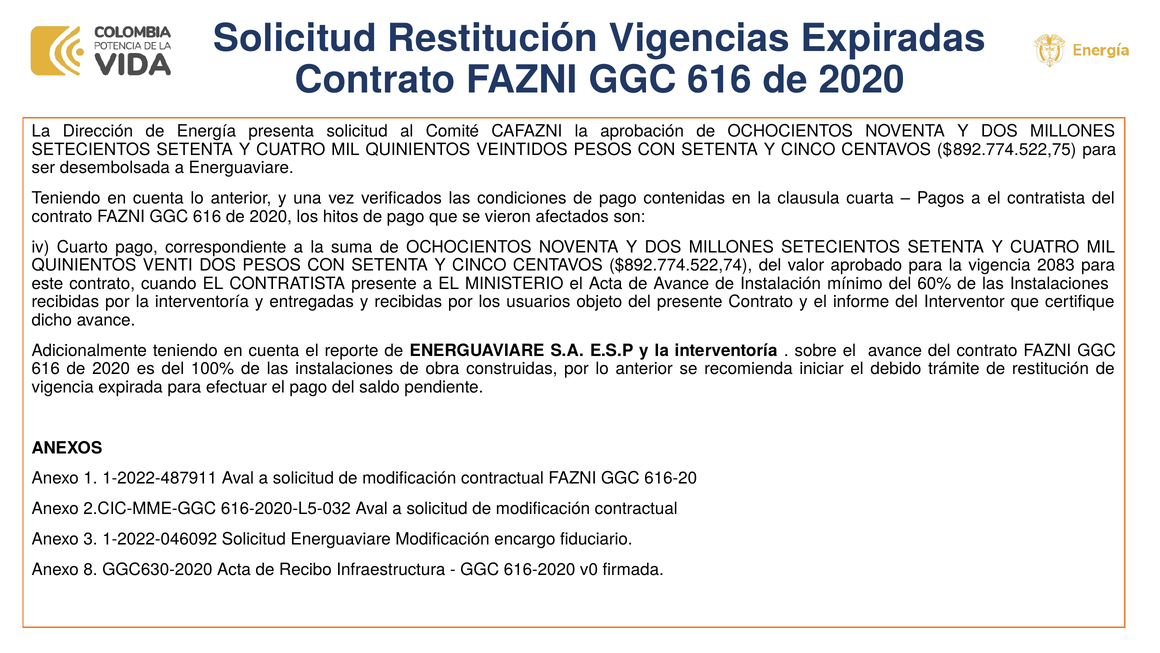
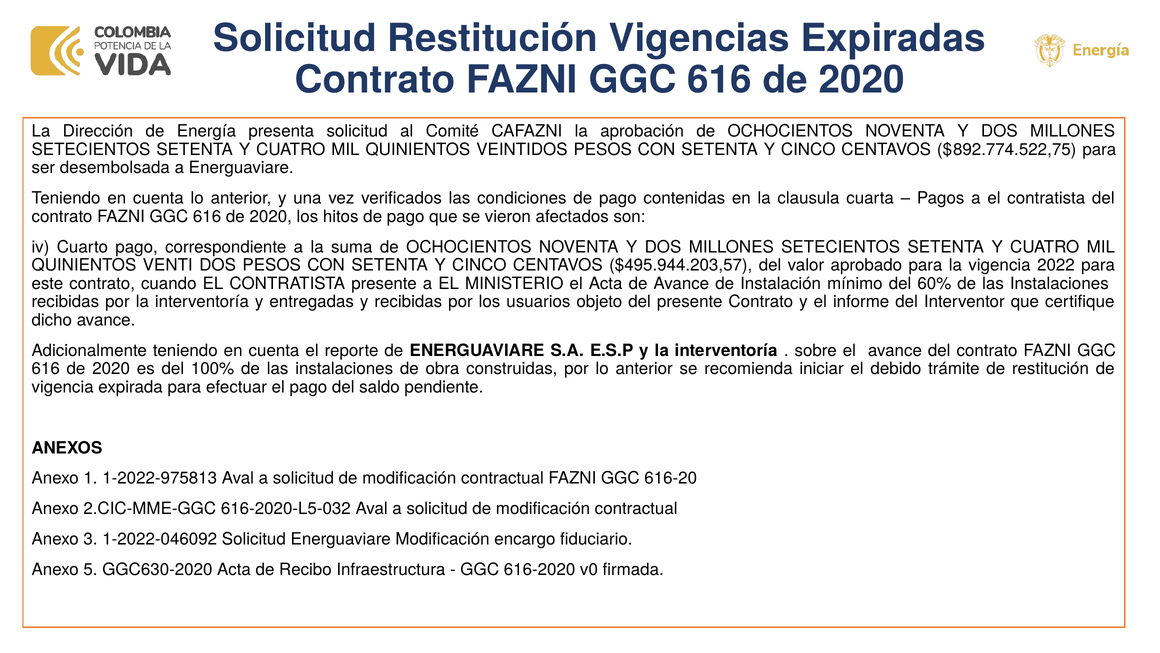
$892.774.522,74: $892.774.522,74 -> $495.944.203,57 (681, 265)
2083: 2083 -> 2022 (1056, 265)
1-2022-487911: 1-2022-487911 -> 1-2022-975813 (160, 478)
8: 8 -> 5 (91, 569)
